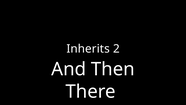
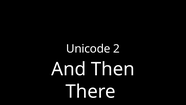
Inherits: Inherits -> Unicode (88, 49)
